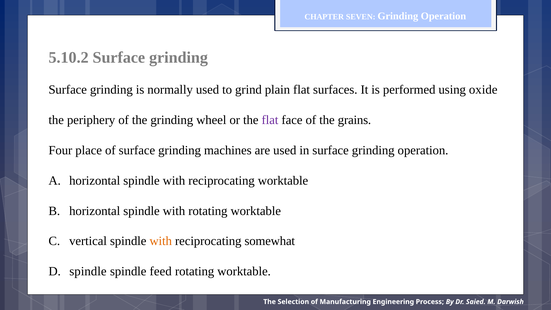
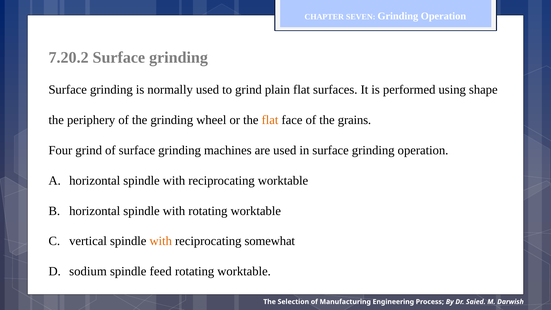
5.10.2: 5.10.2 -> 7.20.2 (69, 58)
oxide: oxide -> shape (483, 90)
flat colour: purple -> orange (270, 120)
Four place: place -> grind (89, 150)
spindle: spindle -> sodium (88, 271)
